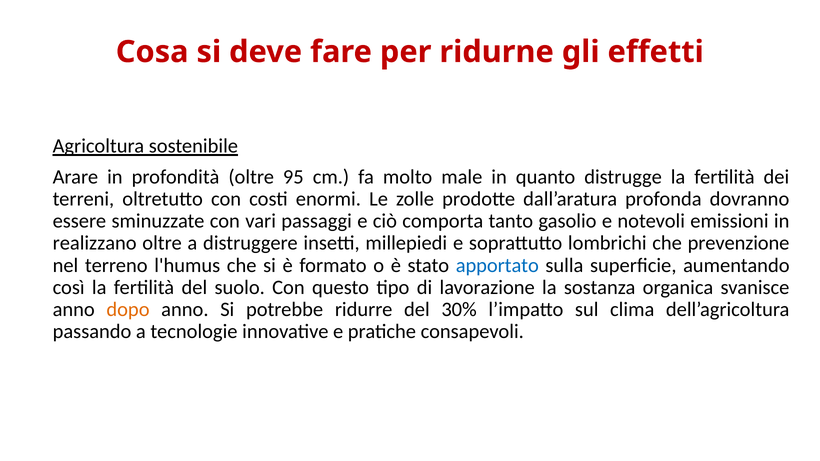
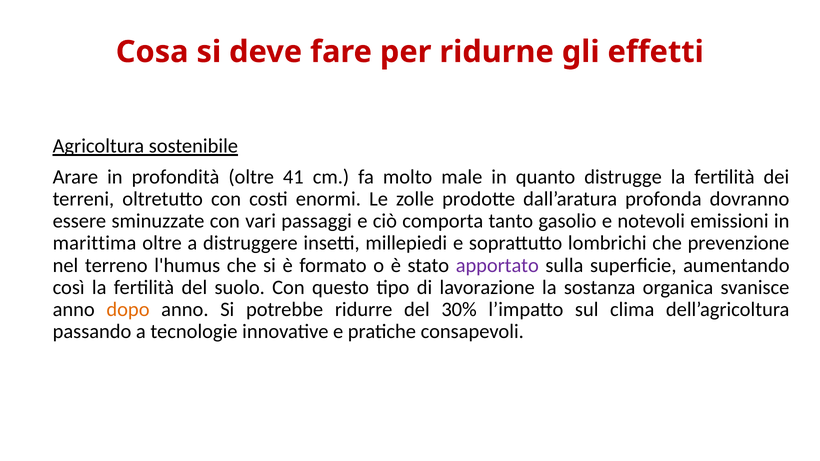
95: 95 -> 41 (293, 177)
realizzano: realizzano -> marittima (95, 243)
apportato colour: blue -> purple (497, 265)
